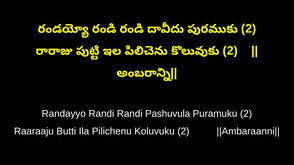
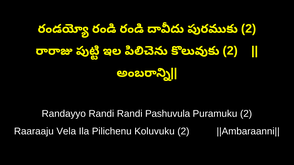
Butti: Butti -> Vela (66, 132)
